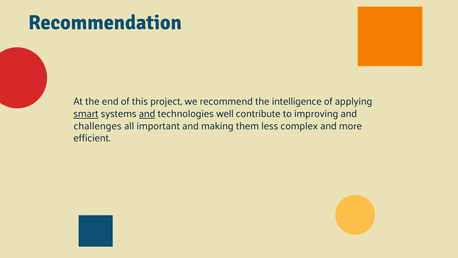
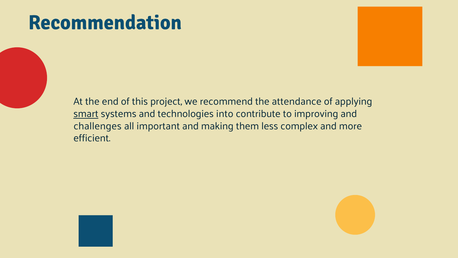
intelligence: intelligence -> attendance (297, 101)
and underline: present -> none (147, 114)
well: well -> into (225, 114)
